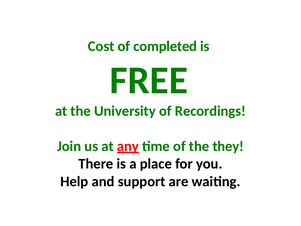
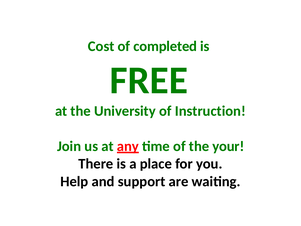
Recordings: Recordings -> Instruction (210, 111)
they: they -> your (228, 146)
